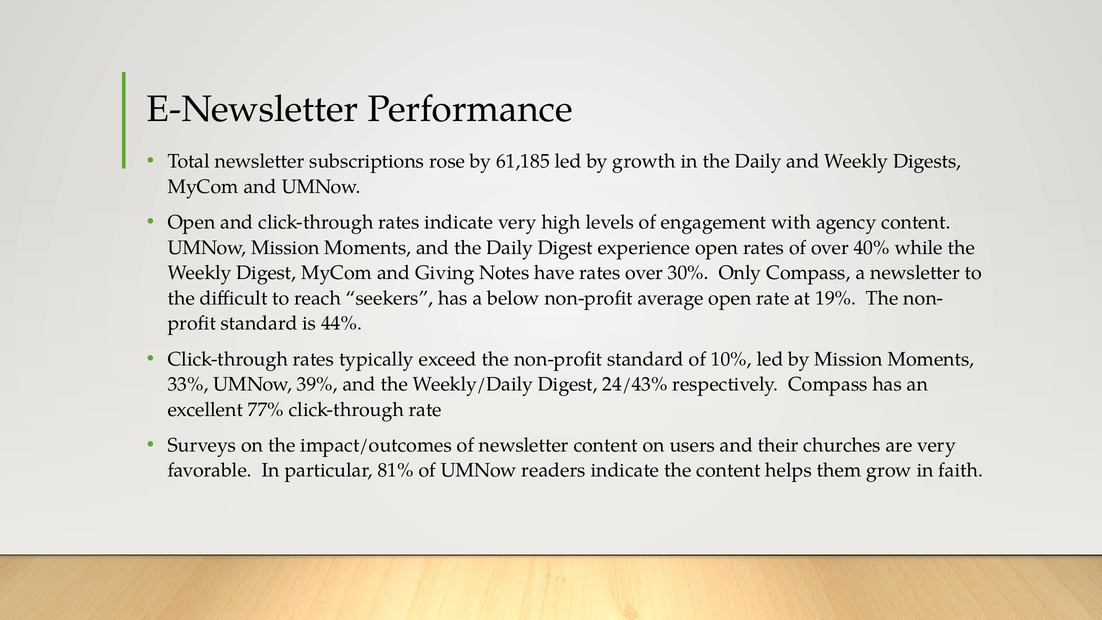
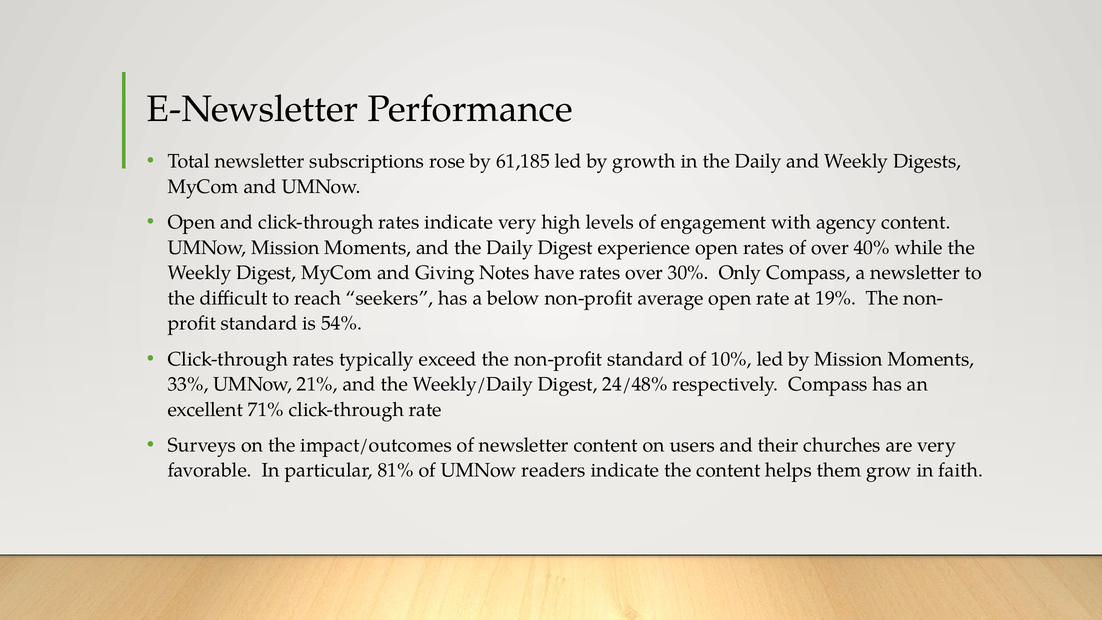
44%: 44% -> 54% (342, 323)
39%: 39% -> 21% (317, 384)
24/43%: 24/43% -> 24/48% (635, 384)
77%: 77% -> 71% (266, 410)
